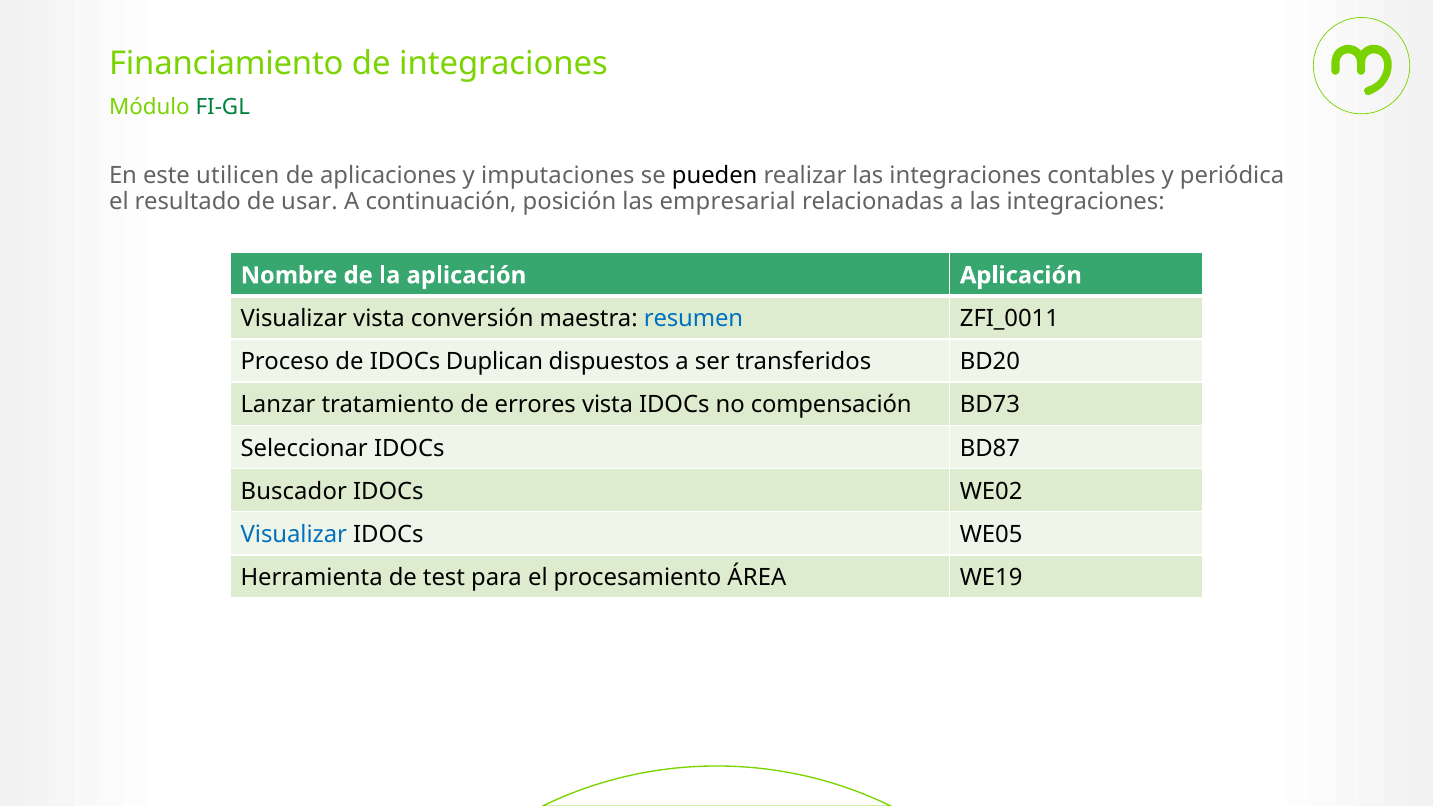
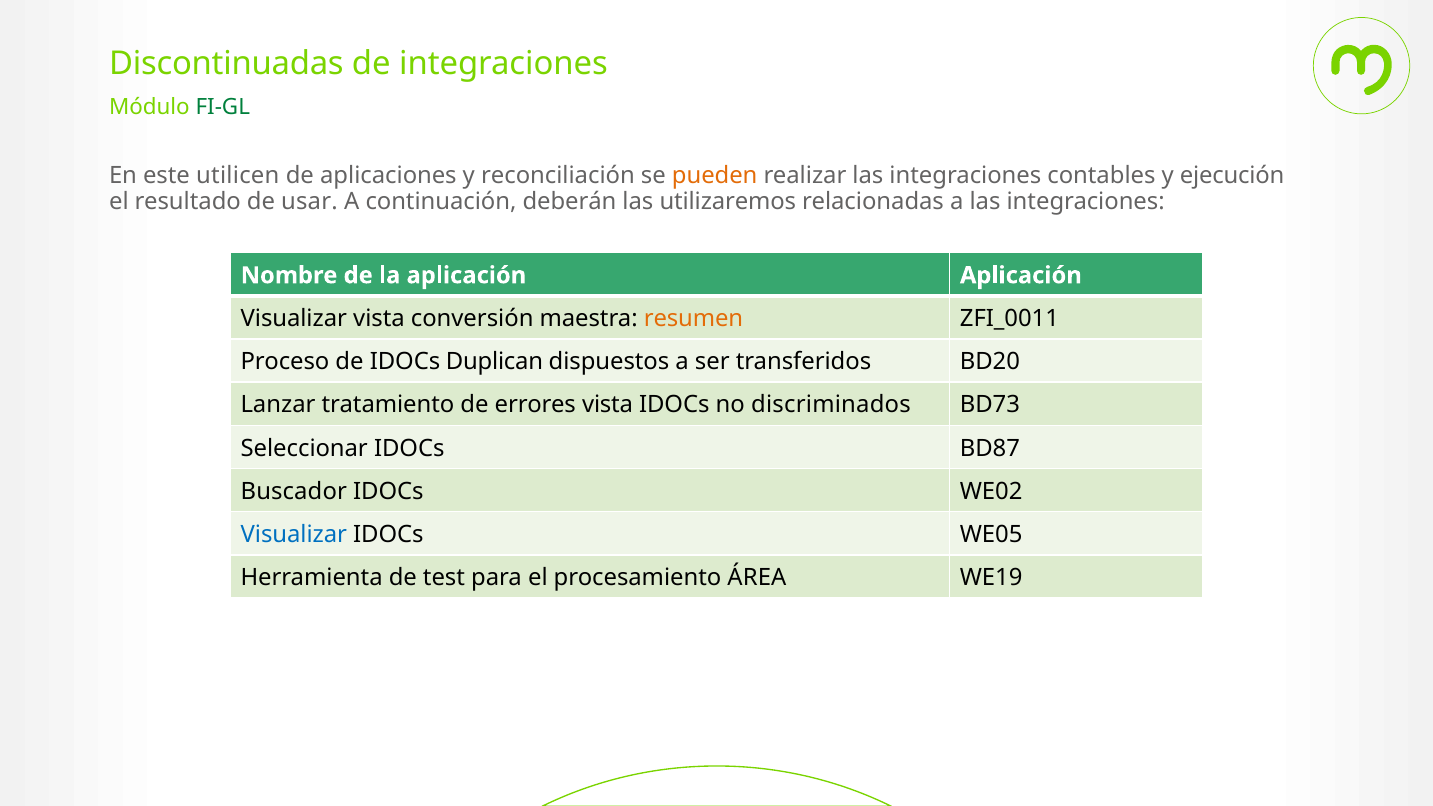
Financiamiento: Financiamiento -> Discontinuadas (226, 63)
imputaciones: imputaciones -> reconciliación (558, 176)
pueden colour: black -> orange (715, 176)
periódica: periódica -> ejecución (1232, 176)
posición: posición -> deberán (569, 202)
empresarial: empresarial -> utilizaremos (728, 202)
resumen colour: blue -> orange (693, 319)
compensación: compensación -> discriminados (831, 405)
